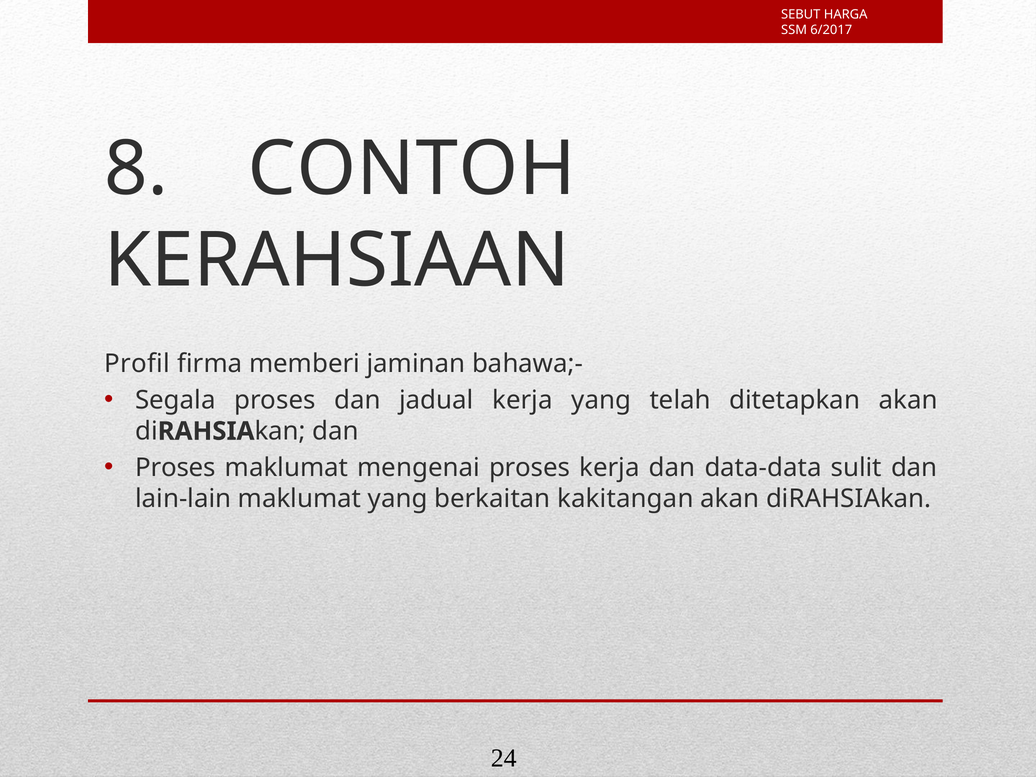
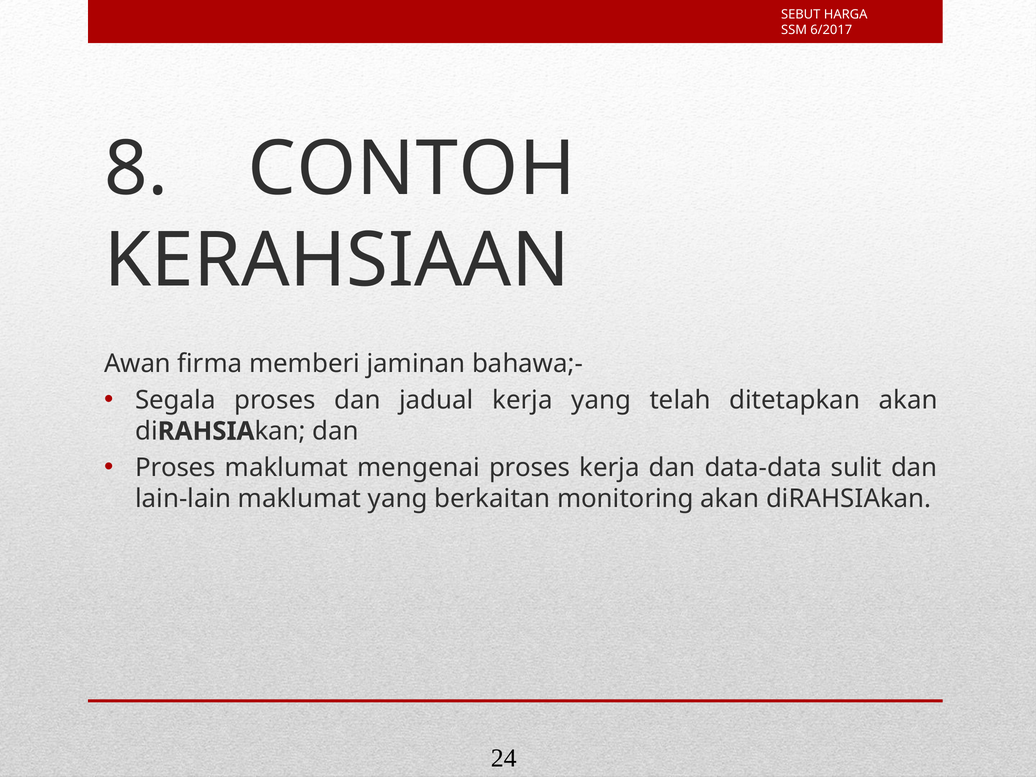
Profil: Profil -> Awan (138, 364)
kakitangan: kakitangan -> monitoring (625, 499)
